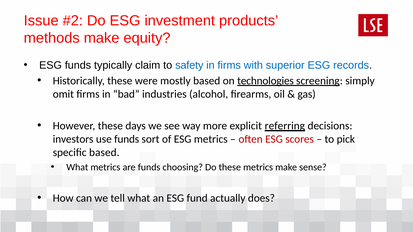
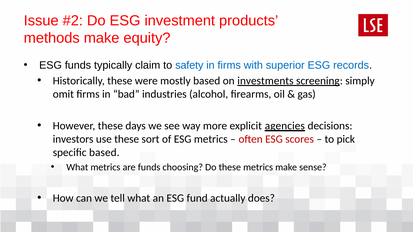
technologies: technologies -> investments (265, 81)
referring: referring -> agencies (285, 126)
use funds: funds -> these (127, 139)
